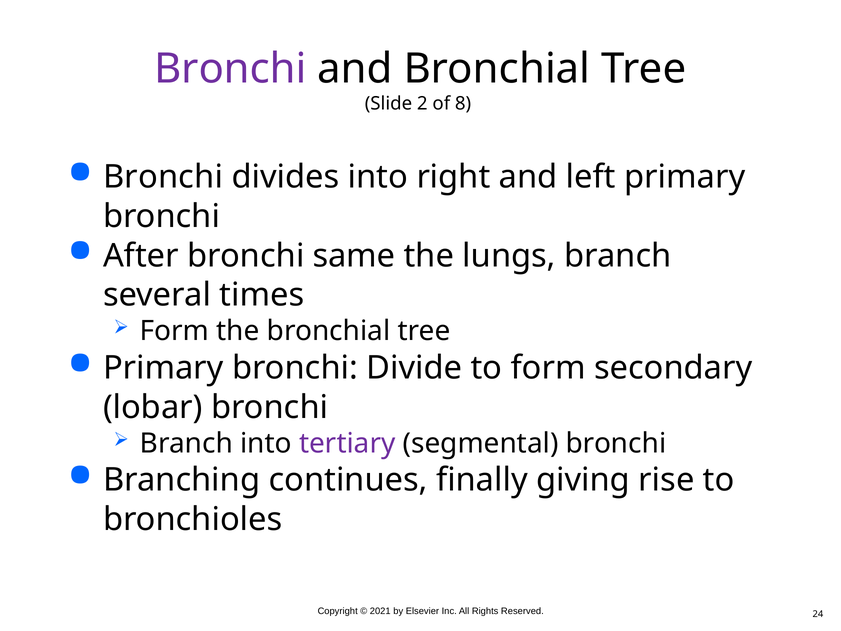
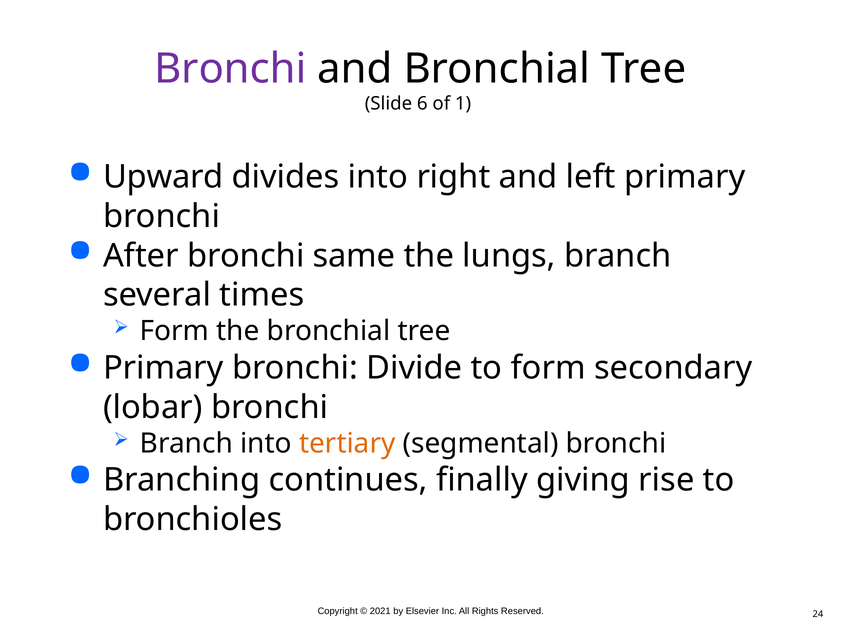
2: 2 -> 6 (422, 104)
8: 8 -> 1 (463, 104)
Bronchi: Bronchi -> Upward (163, 177)
tertiary colour: purple -> orange (347, 443)
